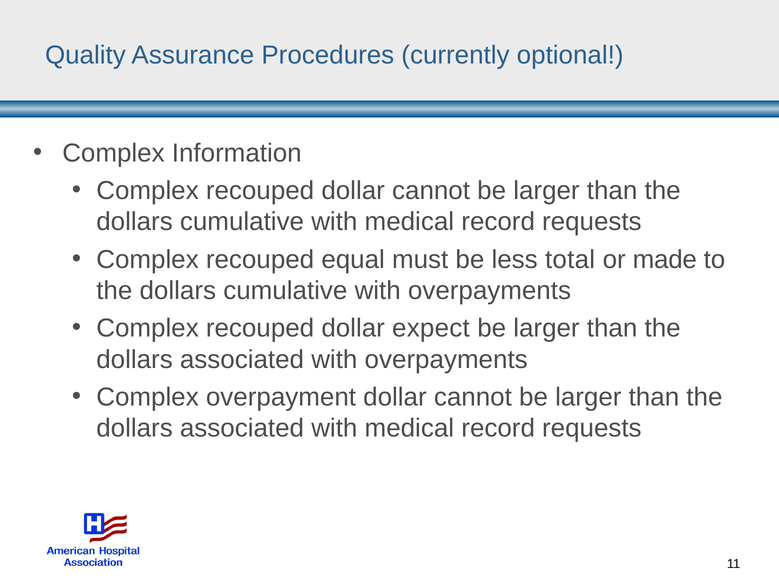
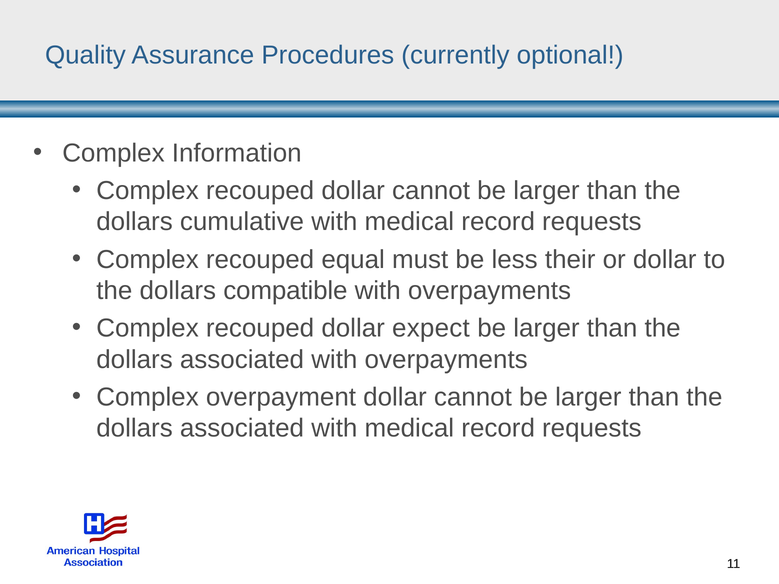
total: total -> their (570, 260)
or made: made -> dollar (665, 260)
cumulative: cumulative -> compatible (285, 291)
